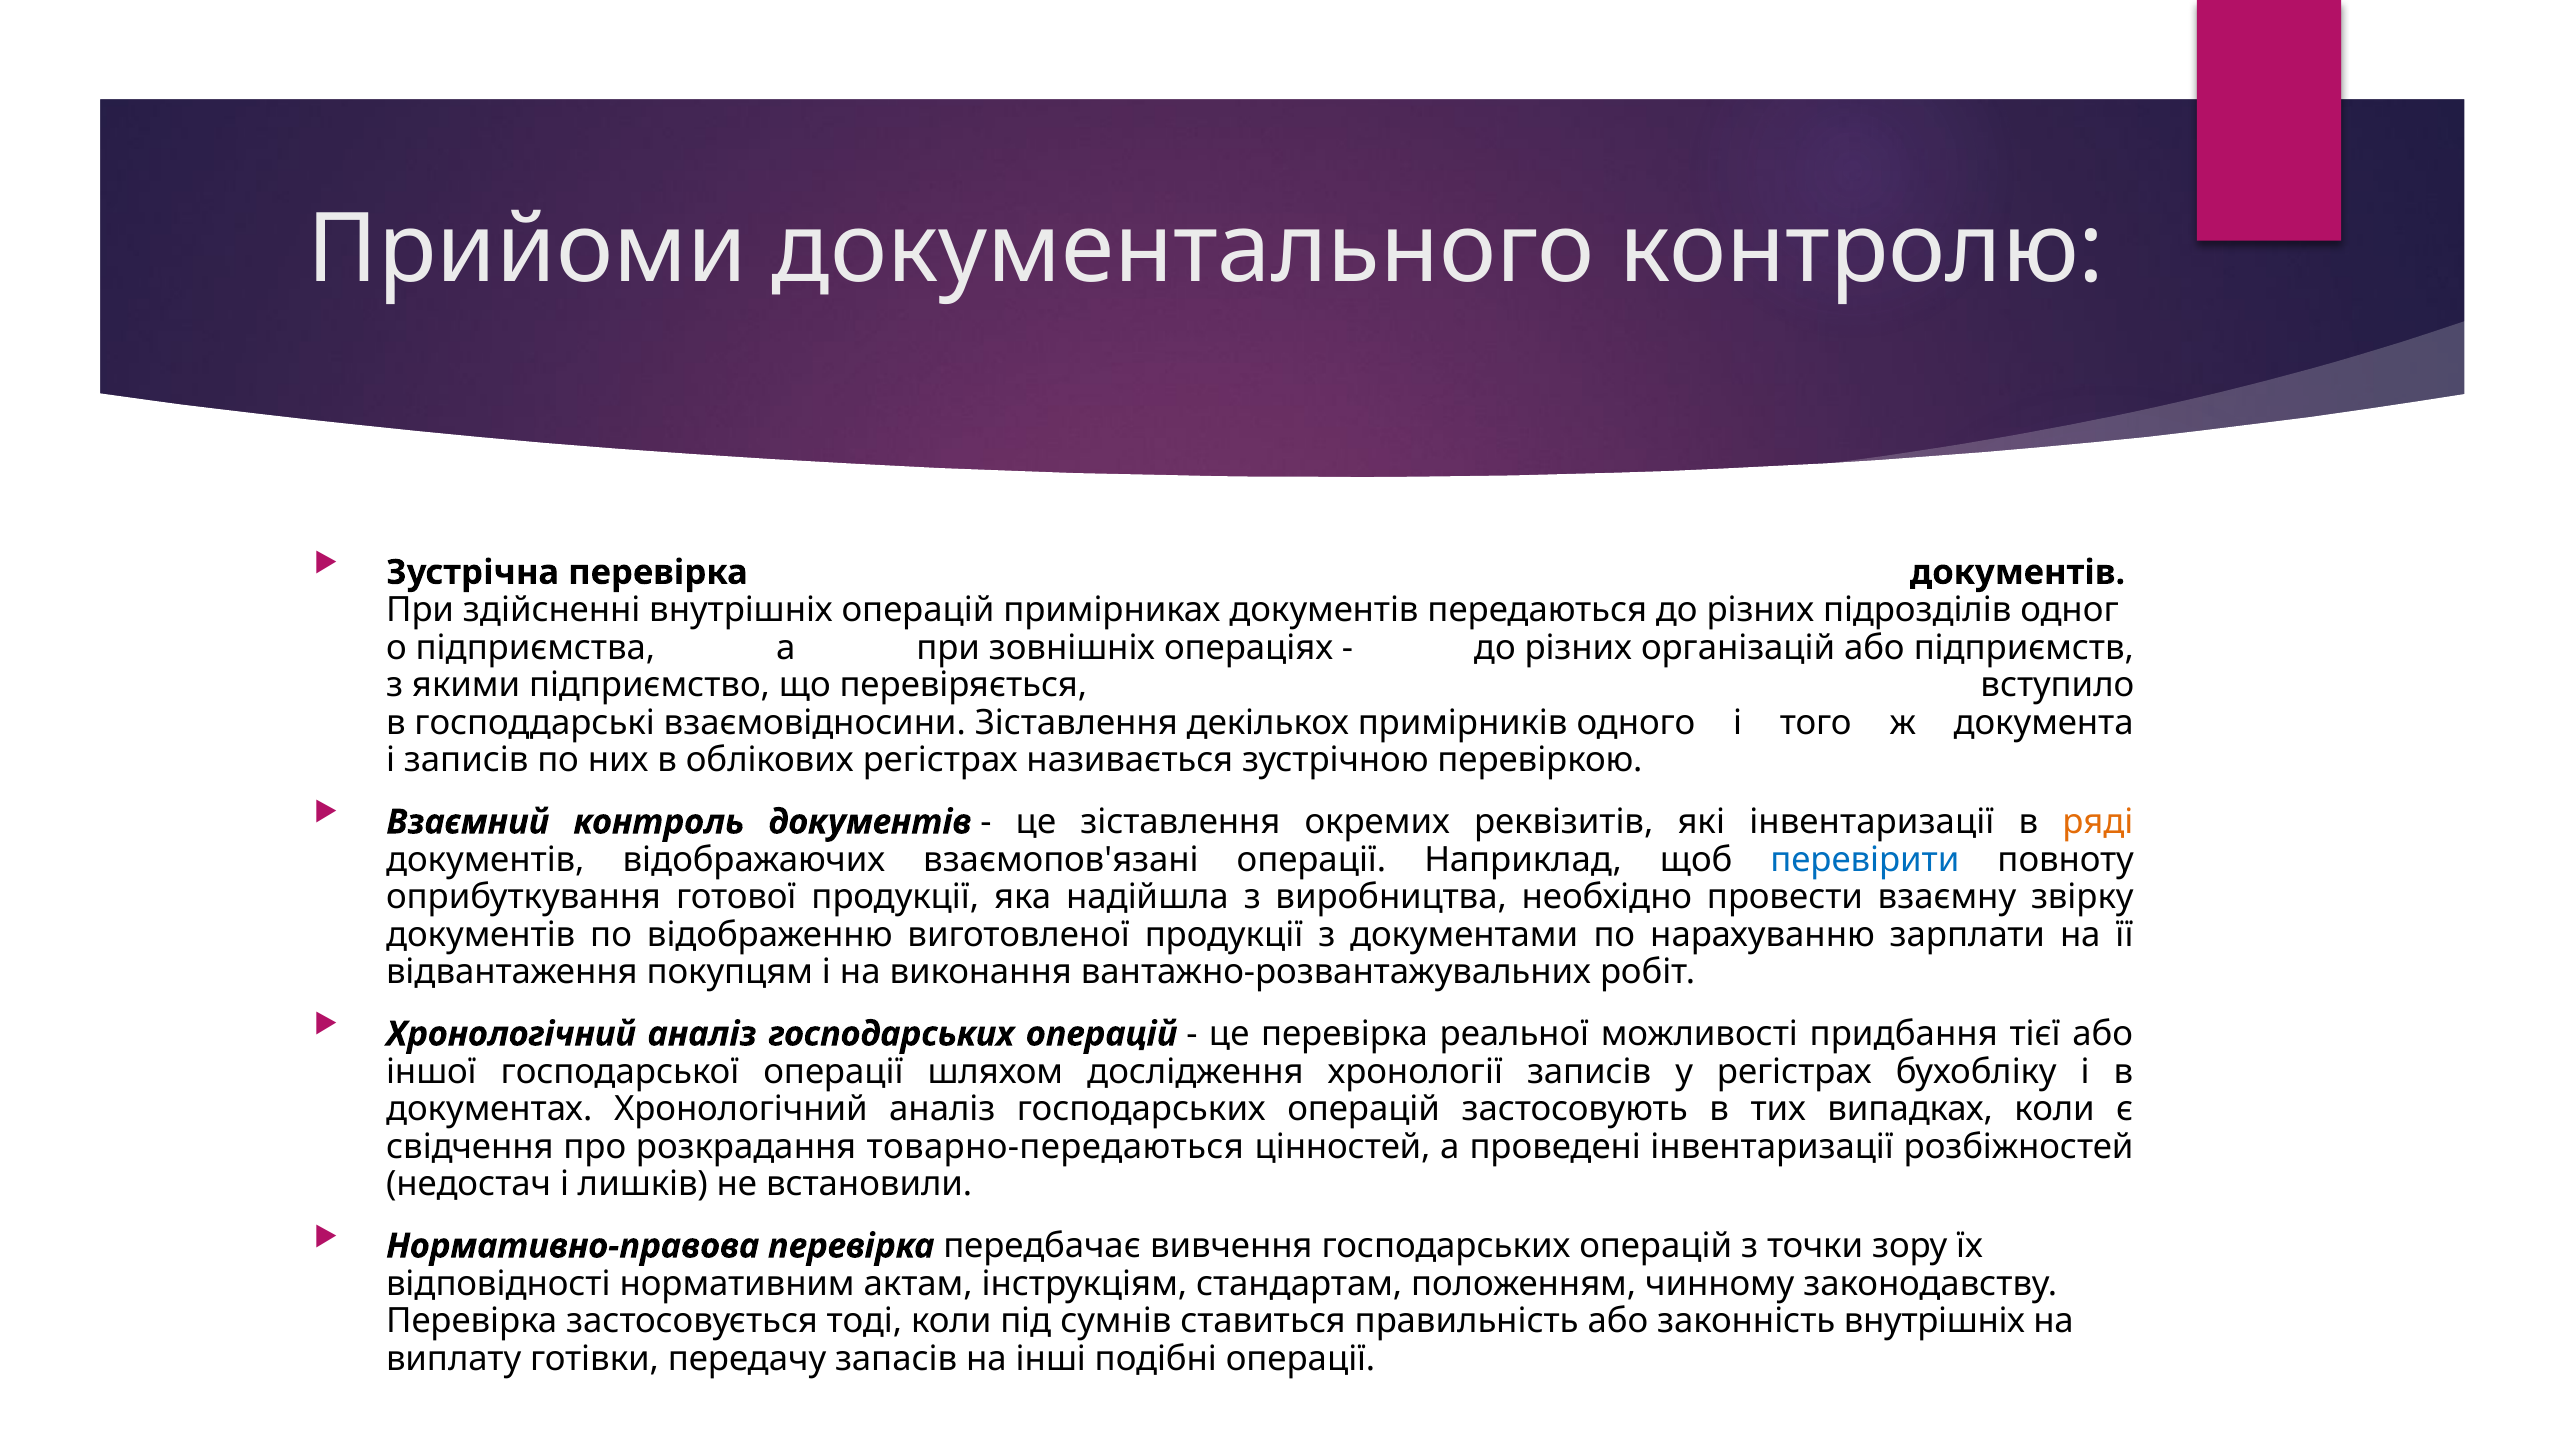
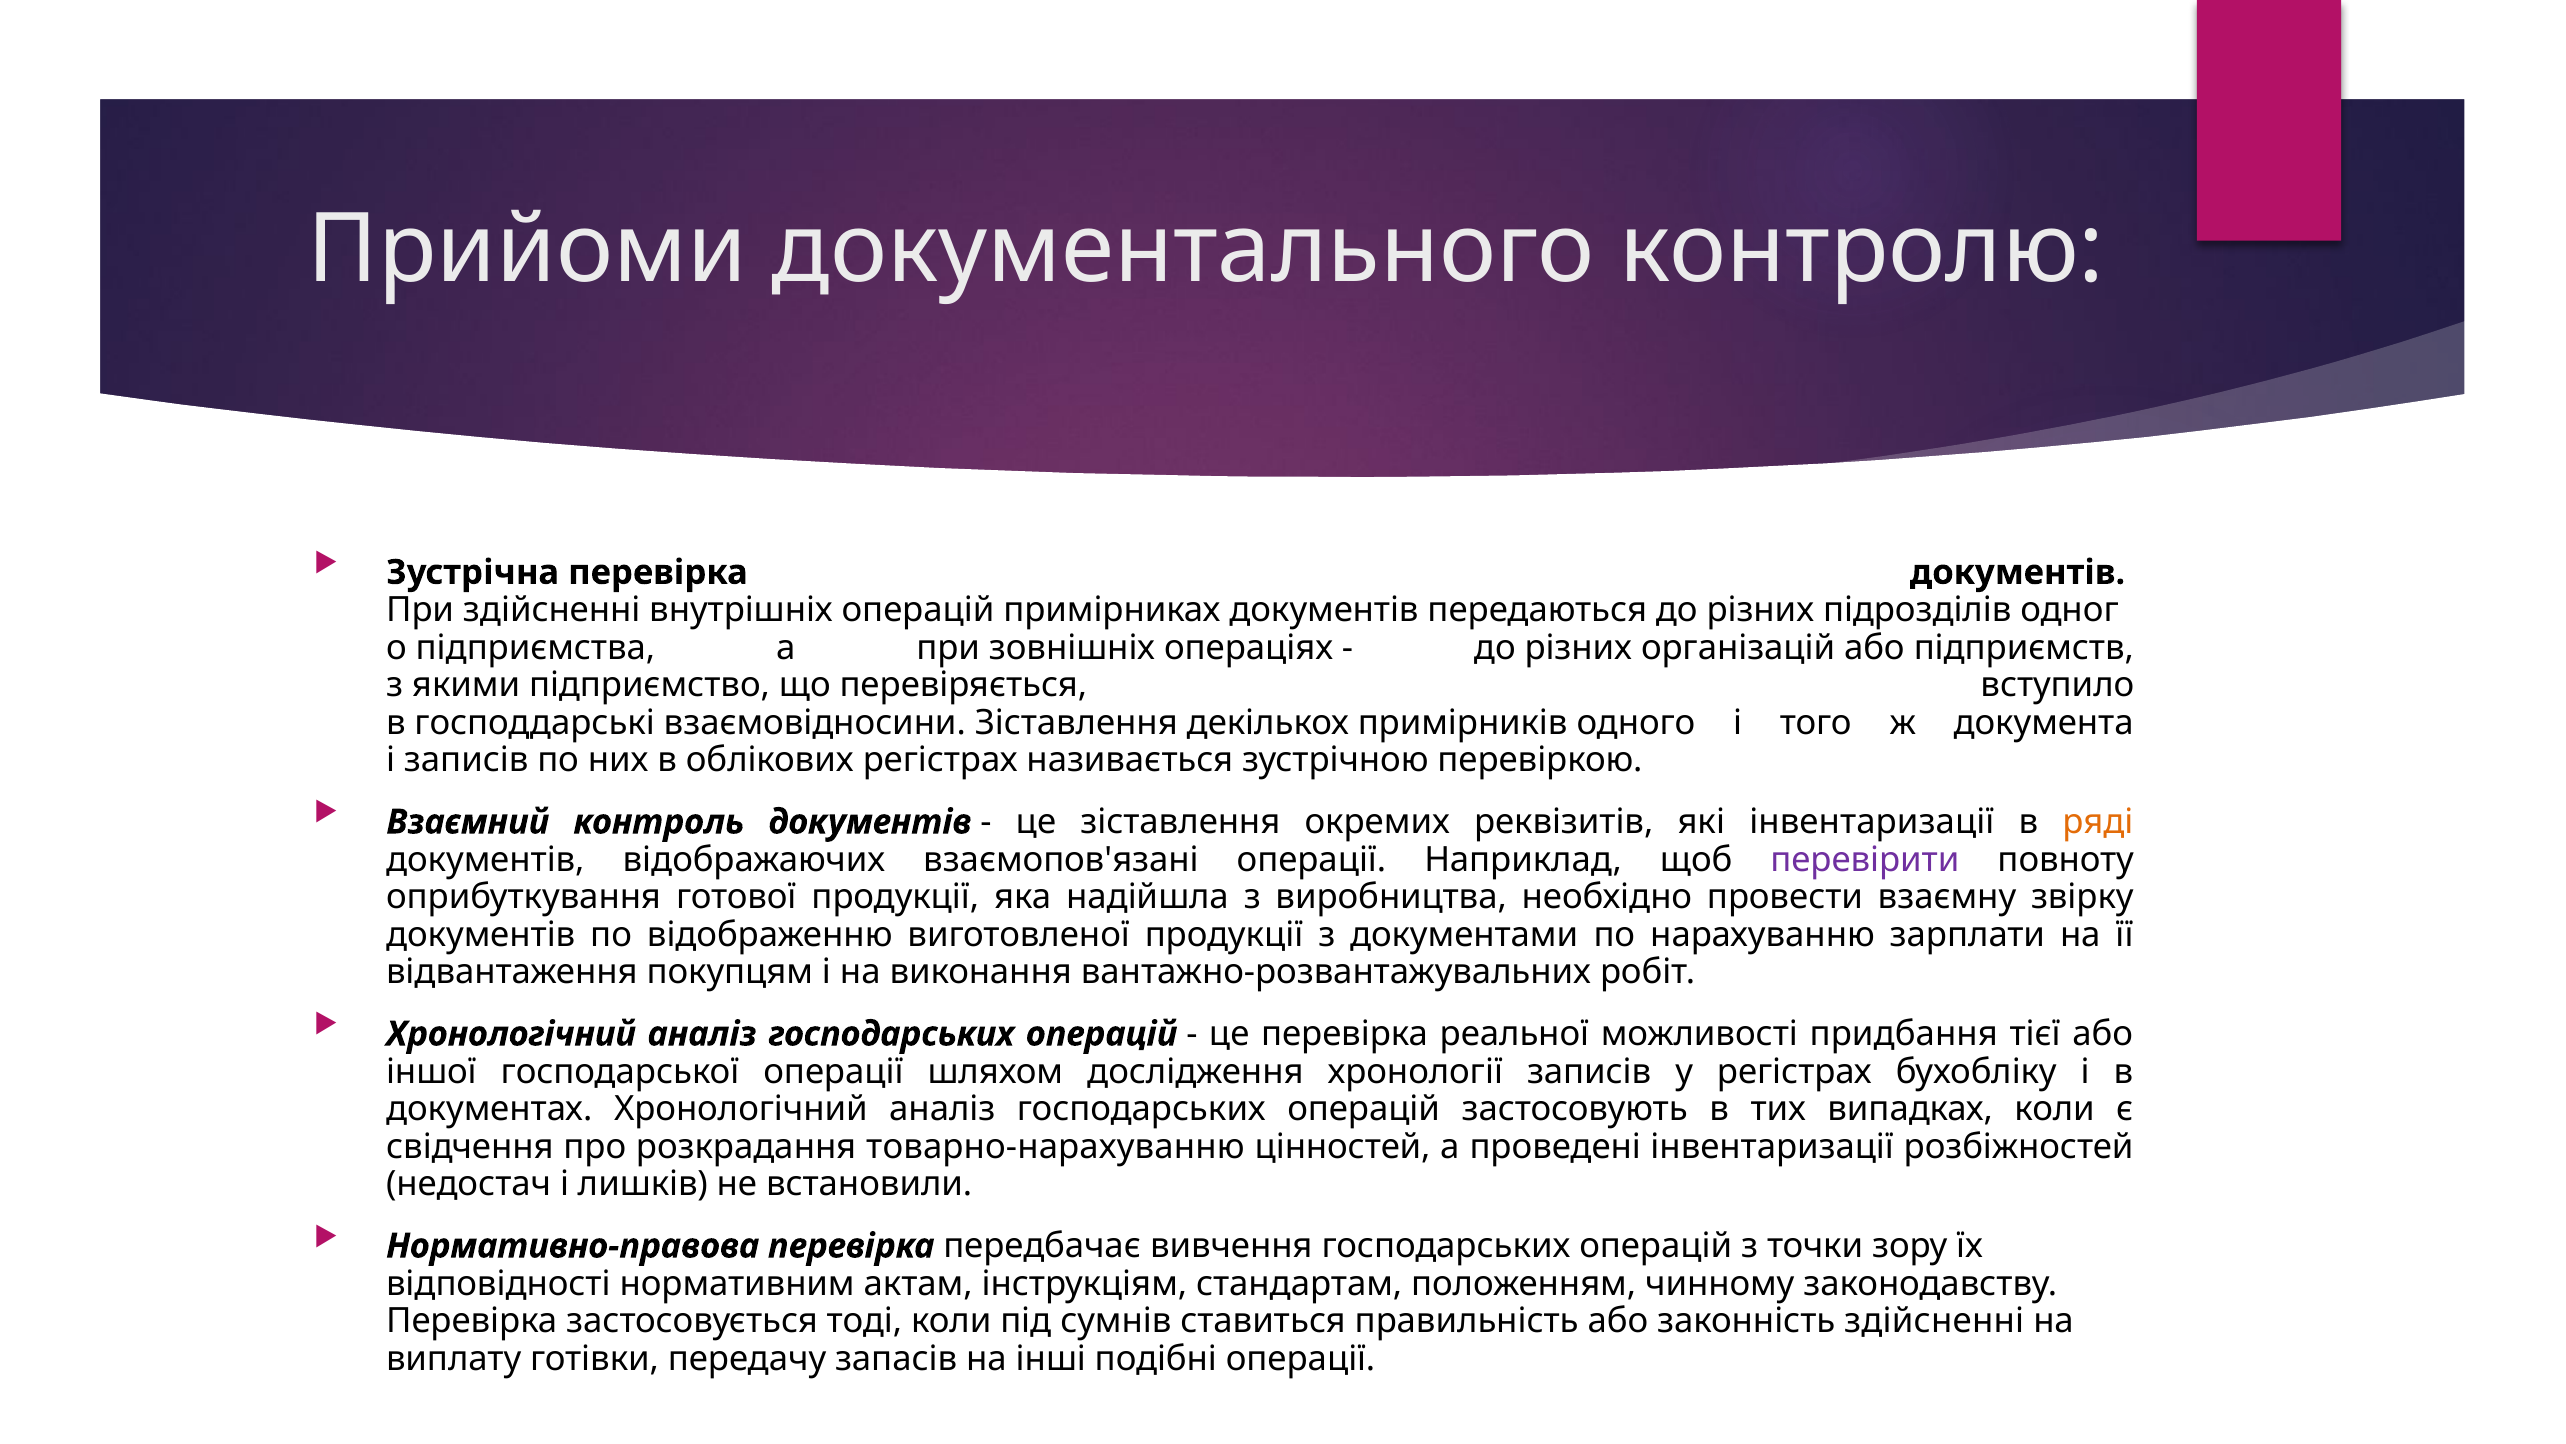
перевірити colour: blue -> purple (1865, 859)
товарно-передаються: товарно-передаються -> товарно-нарахуванню (1055, 1146)
законність внутрішніх: внутрішніх -> здійсненні (1934, 1321)
